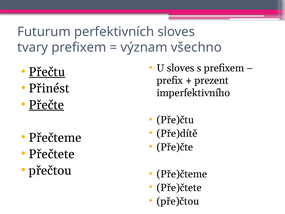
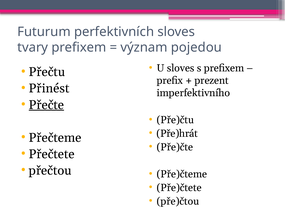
všechno: všechno -> pojedou (196, 47)
Přečtu underline: present -> none (47, 72)
Pře)dítě: Pře)dítě -> Pře)hrát (177, 133)
